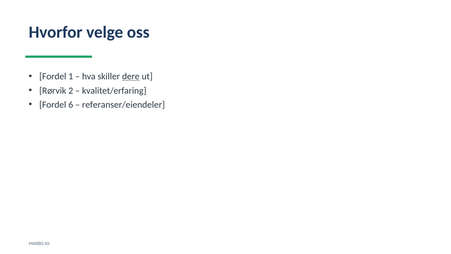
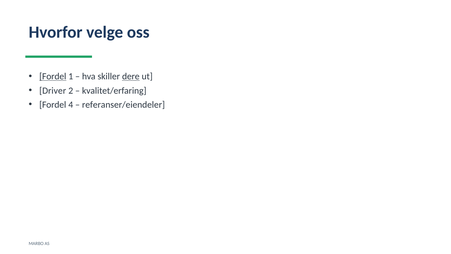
Fordel underline: none -> present (53, 76)
Rørvik: Rørvik -> Driver (53, 90)
6: 6 -> 4 (71, 105)
